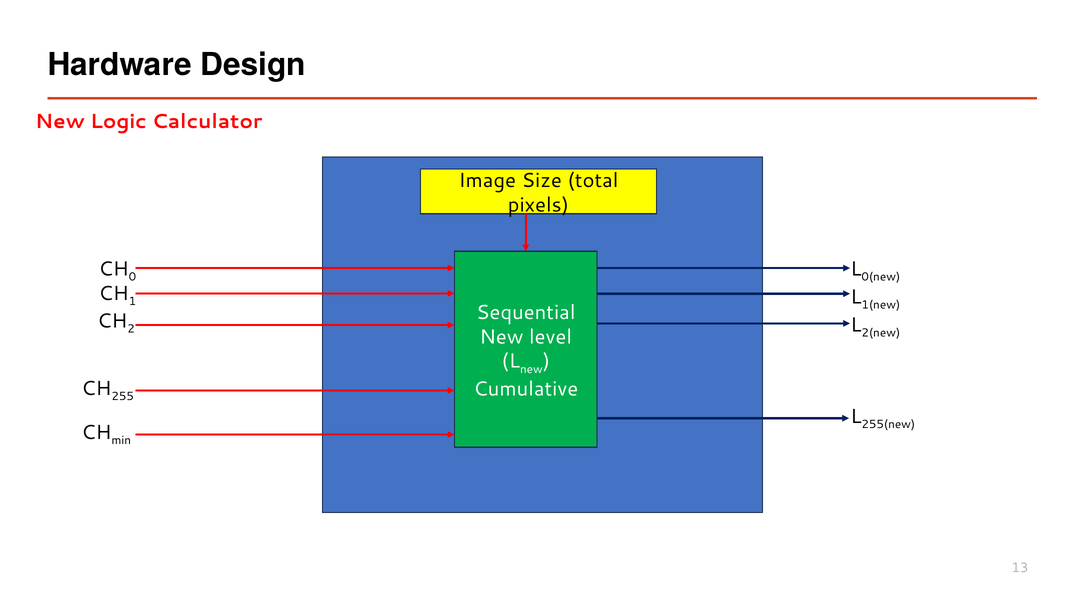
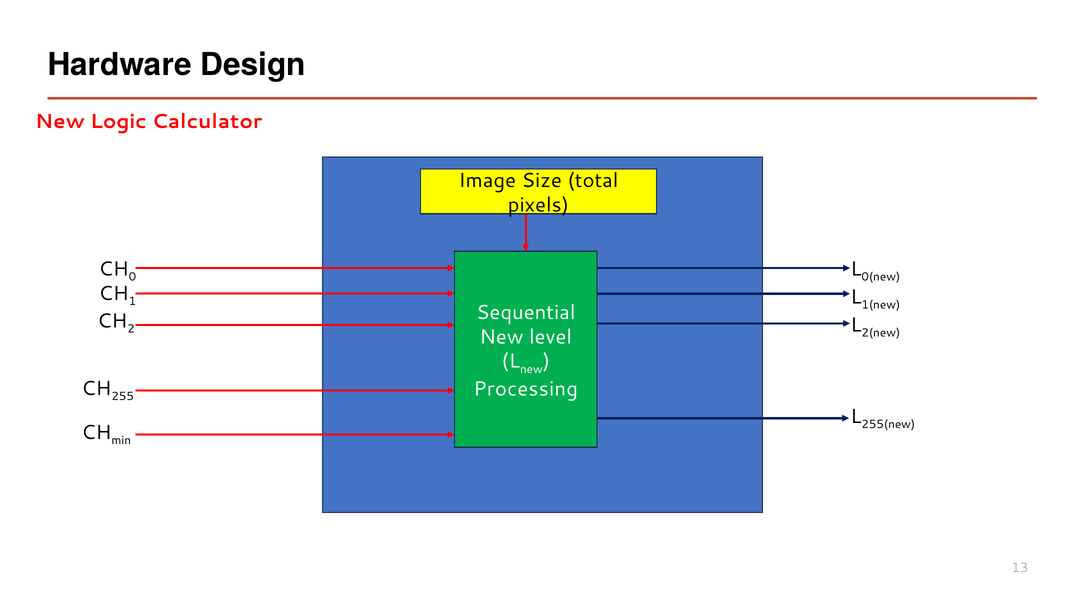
Cumulative: Cumulative -> Processing (526, 389)
